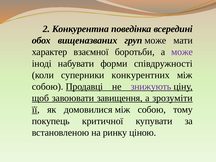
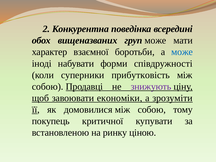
може colour: purple -> blue (182, 52)
конкурентних: конкурентних -> прибутковість (141, 75)
завищення: завищення -> економіки (120, 98)
